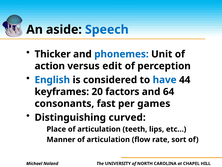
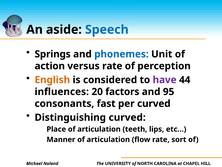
Thicker: Thicker -> Springs (53, 54)
versus edit: edit -> rate (112, 66)
English colour: blue -> orange (52, 80)
have colour: blue -> purple (165, 80)
keyframes: keyframes -> influences (62, 91)
64: 64 -> 95 (169, 91)
per games: games -> curved (154, 103)
